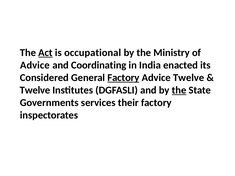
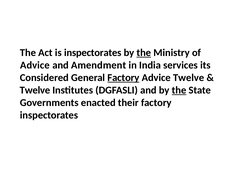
Act underline: present -> none (45, 53)
is occupational: occupational -> inspectorates (93, 53)
the underline: none -> present (144, 53)
Coordinating: Coordinating -> Amendment (99, 65)
enacted: enacted -> services (181, 65)
services: services -> enacted (98, 103)
